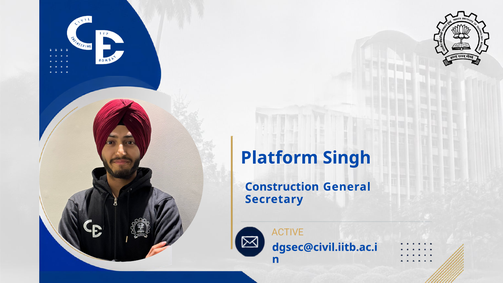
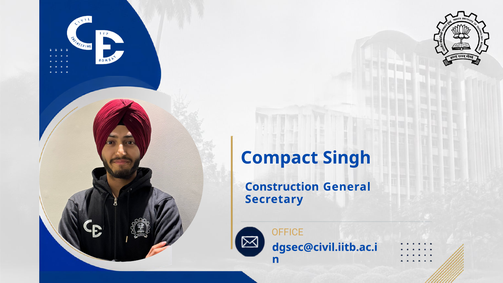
Platform: Platform -> Compact (279, 158)
ACTIVE: ACTIVE -> OFFICE (288, 232)
